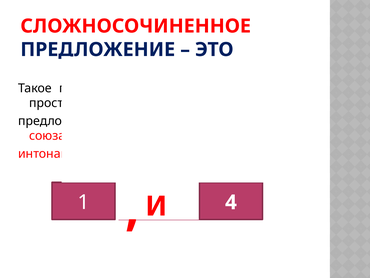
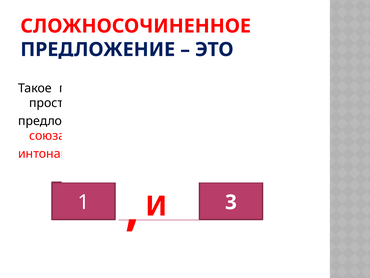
4: 4 -> 3 (231, 202)
